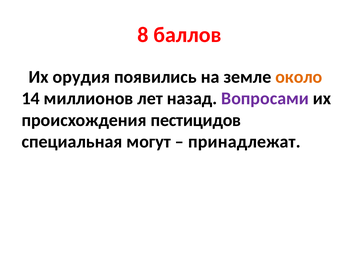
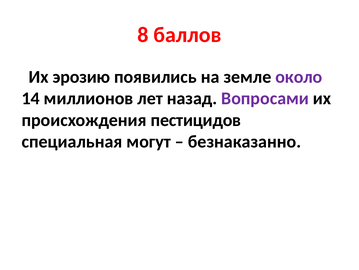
орудия: орудия -> эрозию (81, 77)
около colour: orange -> purple (299, 77)
принадлежат: принадлежат -> безнаказанно (245, 141)
